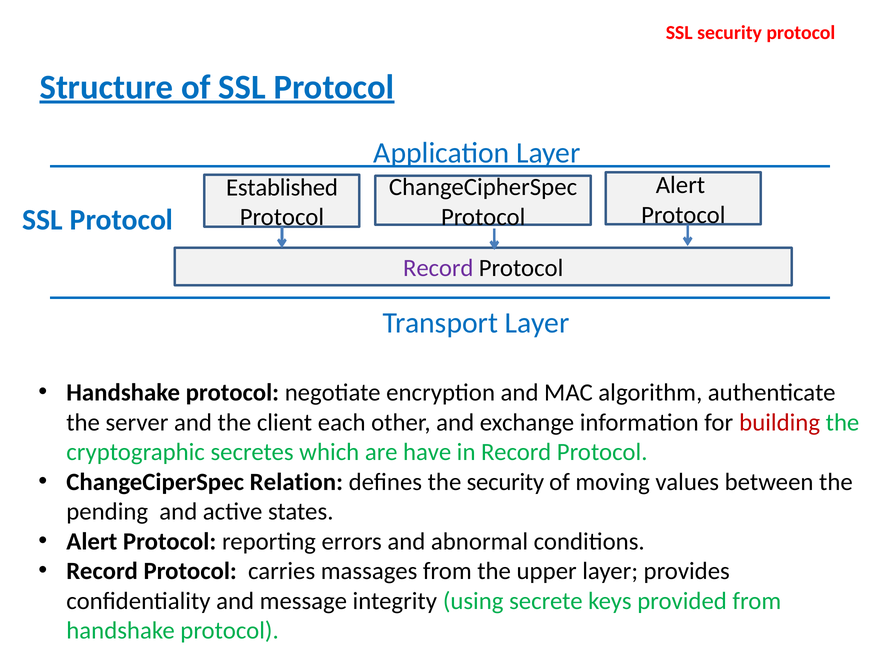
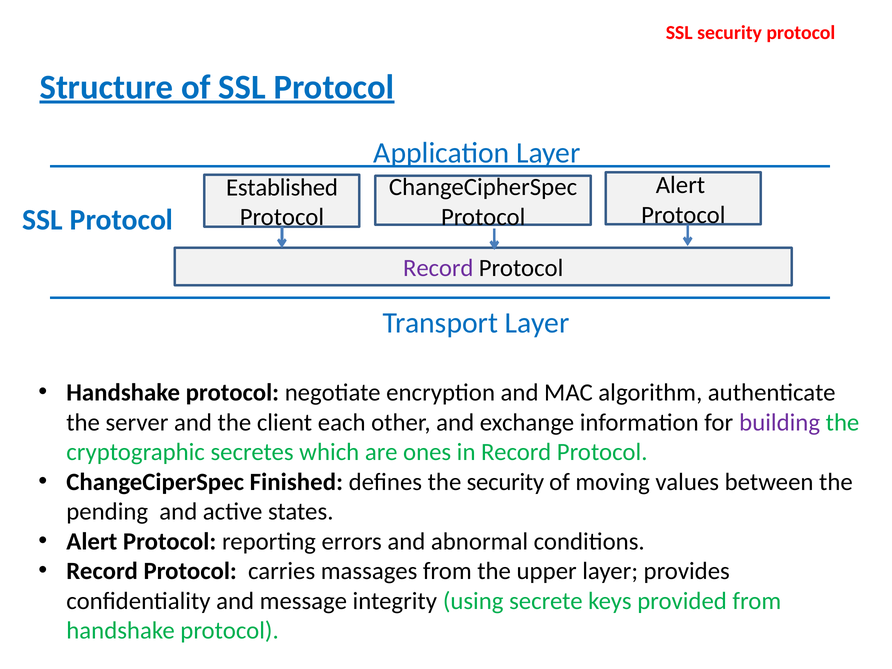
building colour: red -> purple (780, 422)
have: have -> ones (427, 452)
Relation: Relation -> Finished (296, 482)
